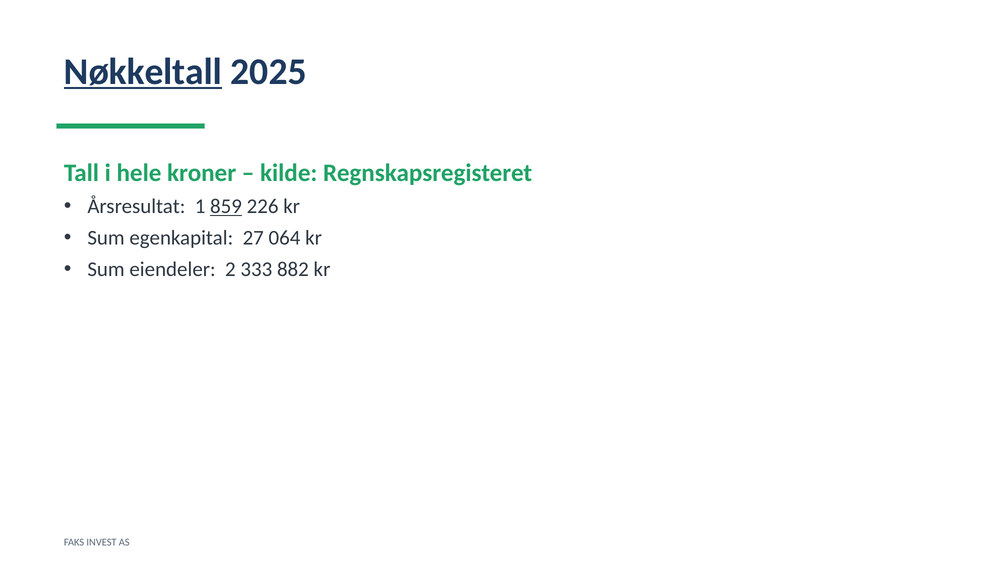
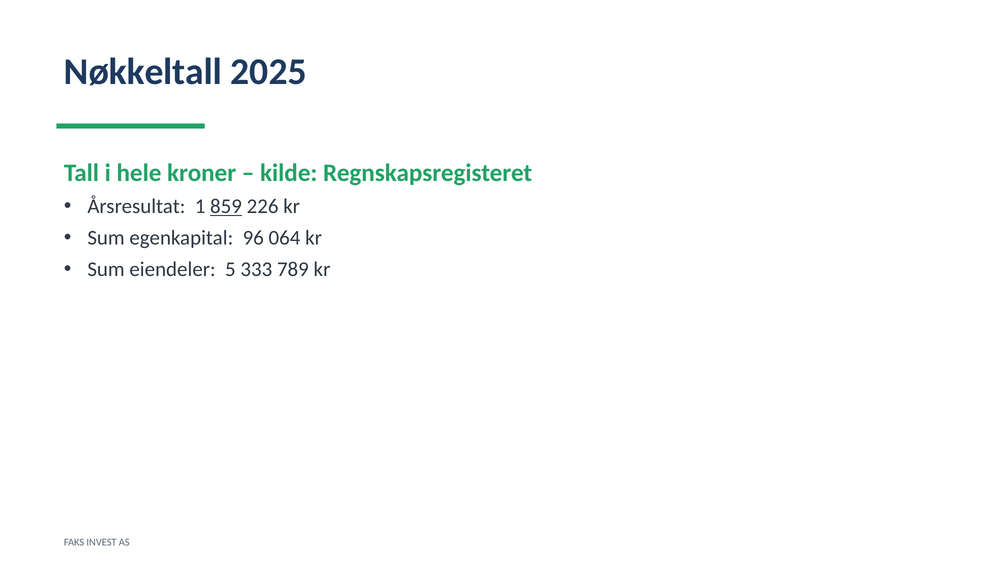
Nøkkeltall underline: present -> none (143, 72)
27: 27 -> 96 (253, 238)
2: 2 -> 5 (230, 269)
882: 882 -> 789 (293, 269)
